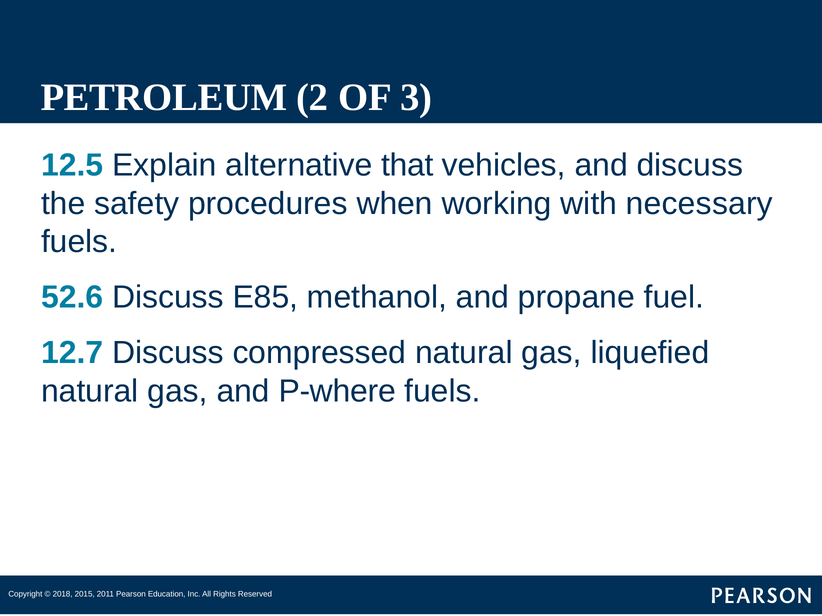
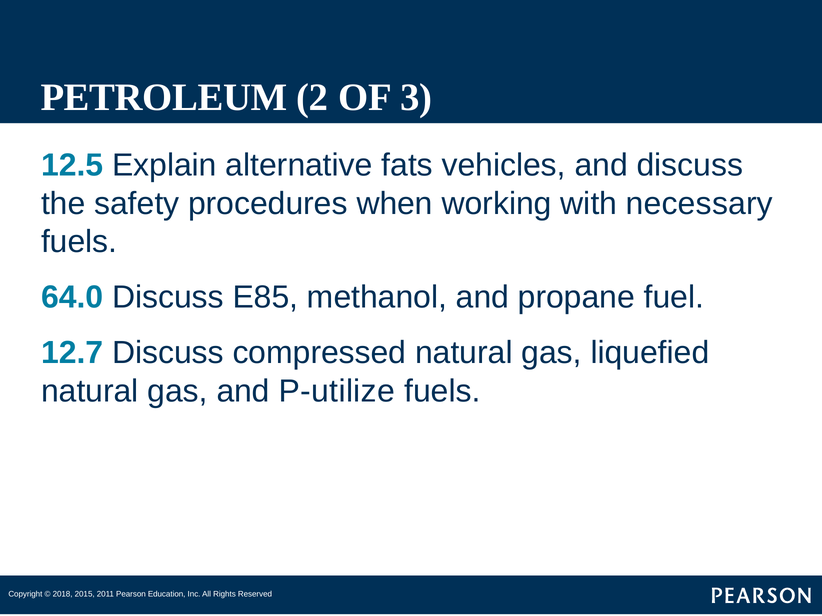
that: that -> fats (407, 165)
52.6: 52.6 -> 64.0 (72, 298)
P-where: P-where -> P-utilize (337, 391)
